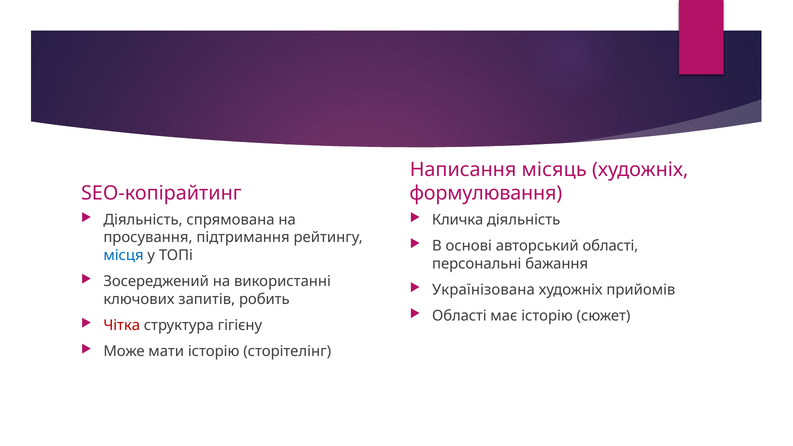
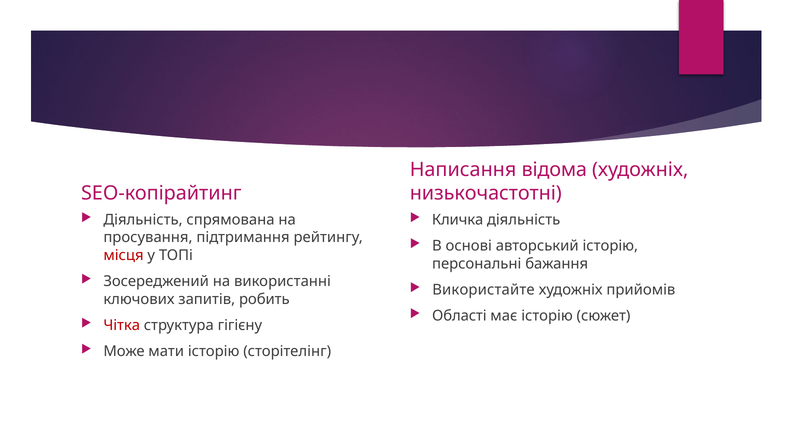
місяць: місяць -> відома (554, 170)
формулювання: формулювання -> низькочастотні (486, 193)
авторський області: області -> історію (610, 246)
місця colour: blue -> red (123, 255)
Українізована: Українізована -> Використайте (483, 290)
